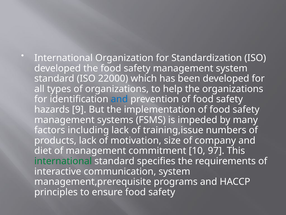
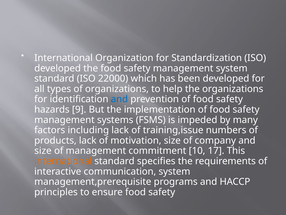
diet: diet -> size (43, 150)
97: 97 -> 17 (216, 150)
international colour: green -> orange (63, 161)
